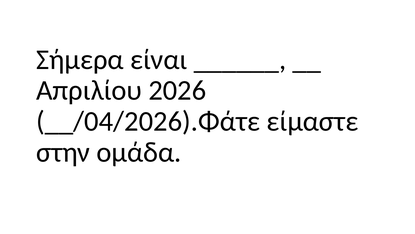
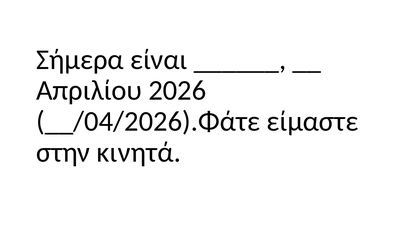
ομάδα: ομάδα -> κινητά (139, 152)
